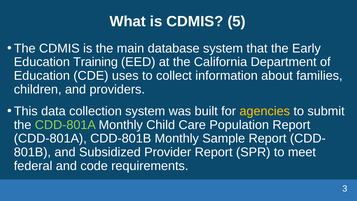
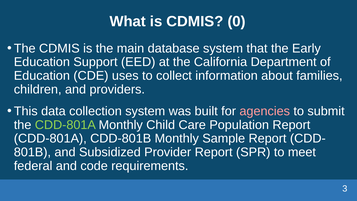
5: 5 -> 0 (237, 21)
Training: Training -> Support (95, 62)
agencies colour: yellow -> pink (265, 111)
